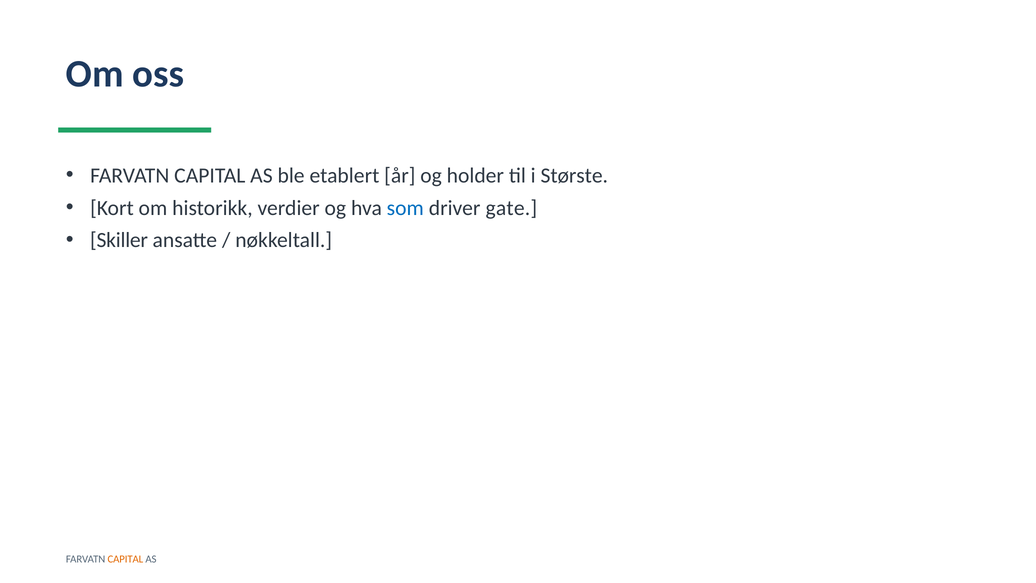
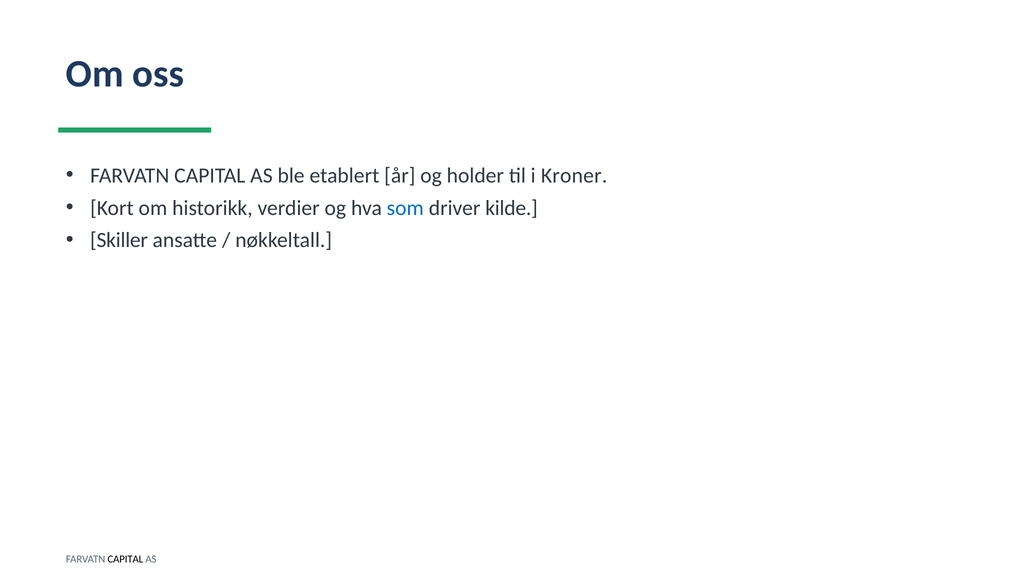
Største: Største -> Kroner (574, 175)
gate: gate -> kilde (512, 208)
CAPITAL colour: orange -> black (125, 559)
